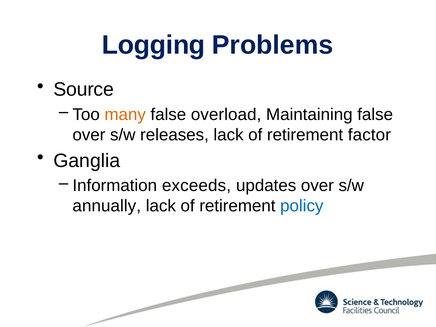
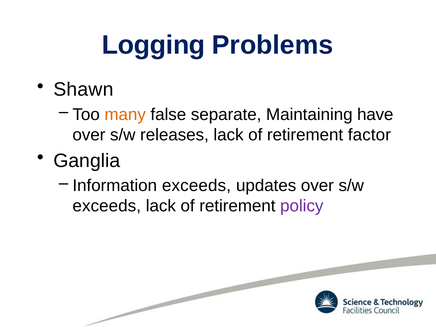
Source: Source -> Shawn (83, 89)
overload: overload -> separate (226, 114)
Maintaining false: false -> have (375, 114)
annually: annually -> exceeds (107, 206)
policy colour: blue -> purple (302, 206)
